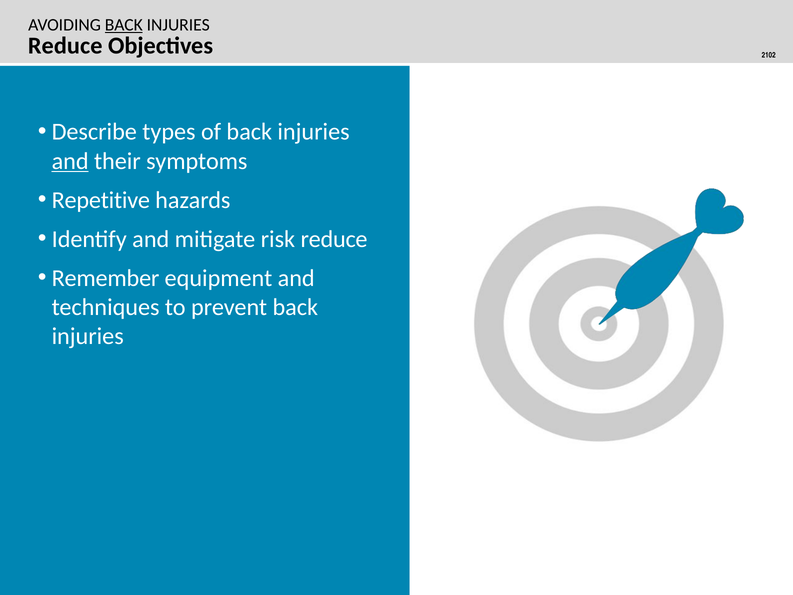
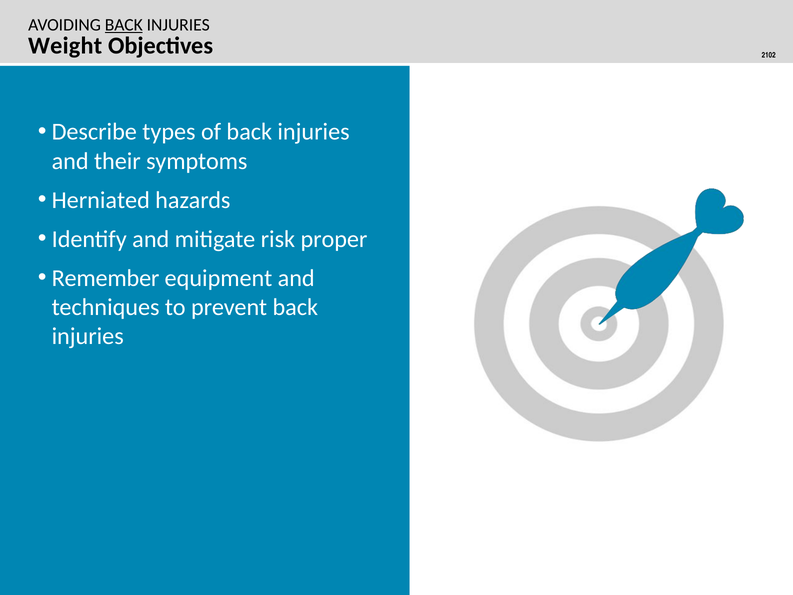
Reduce: Reduce -> Weight (65, 46)
and underline: present -> none (70, 161)
Repetitive: Repetitive -> Herniated (101, 200)
risk reduce: reduce -> proper (334, 239)
